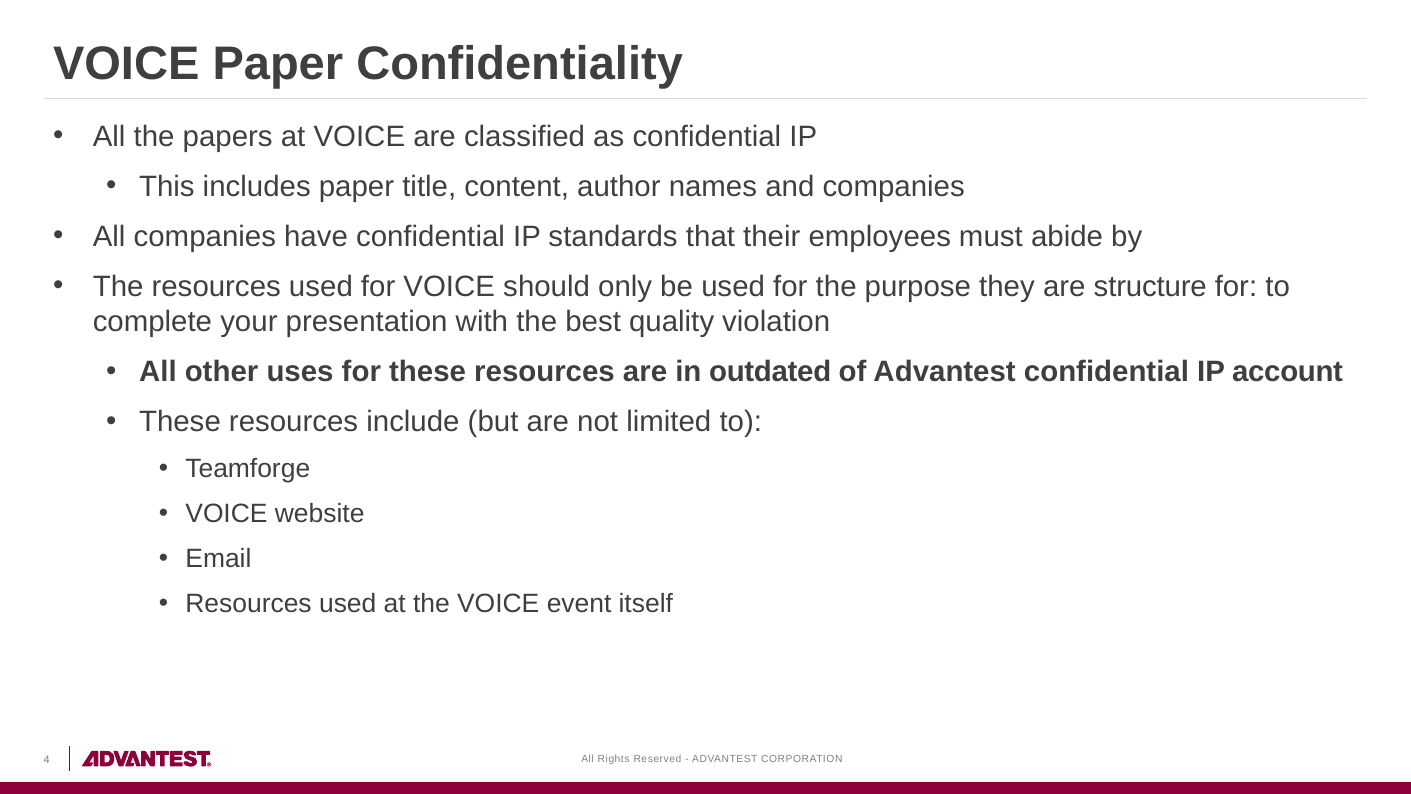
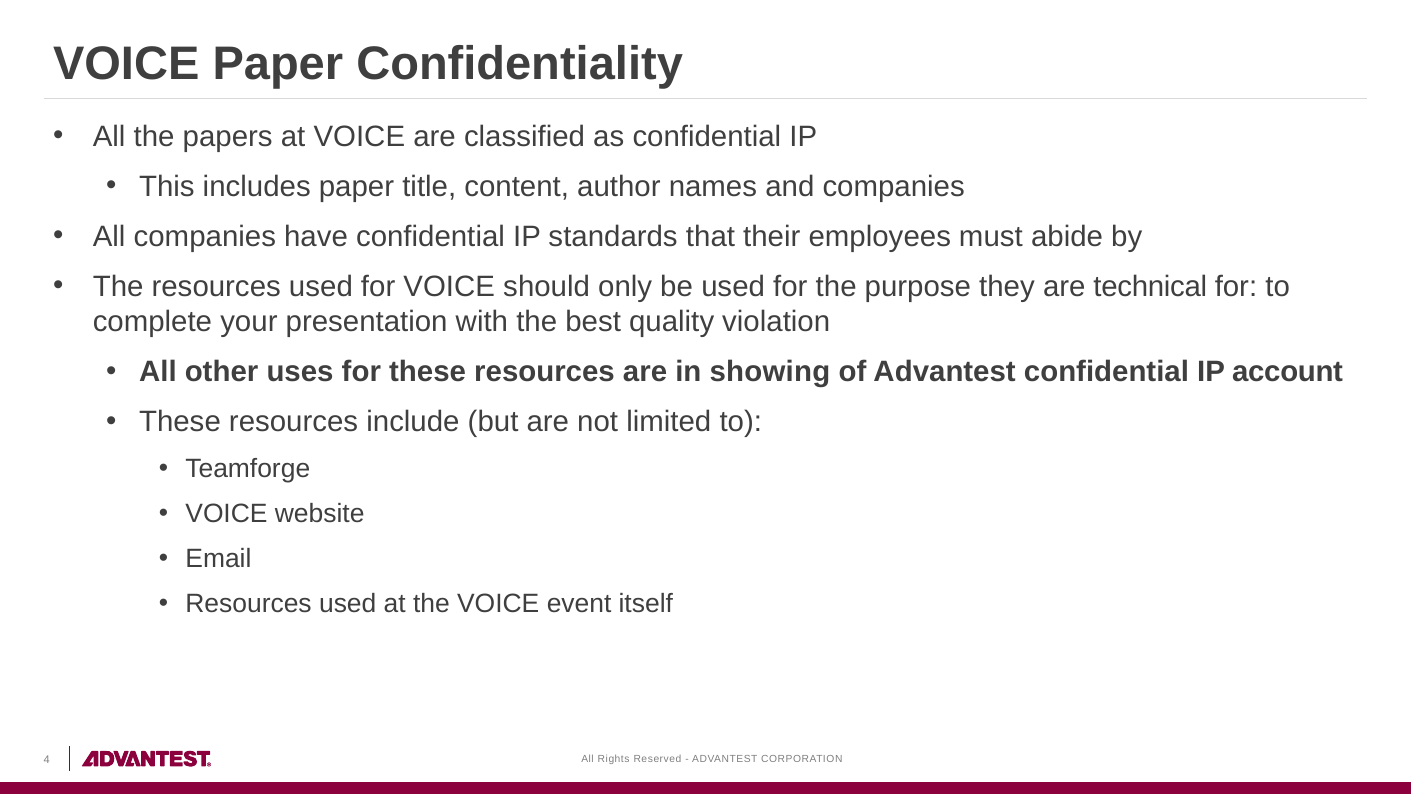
structure: structure -> technical (1150, 287)
outdated: outdated -> showing (770, 372)
